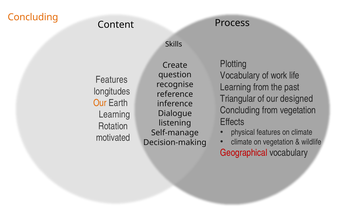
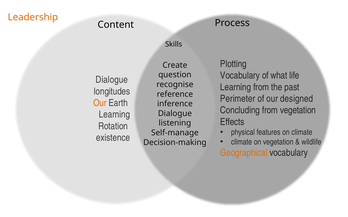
Concluding: Concluding -> Leadership (33, 17)
work: work -> what (279, 76)
Features: Features -> Dialogue (112, 80)
Triangular: Triangular -> Perimeter (238, 99)
motivated: motivated -> existence (113, 138)
Geographical colour: red -> orange (244, 153)
